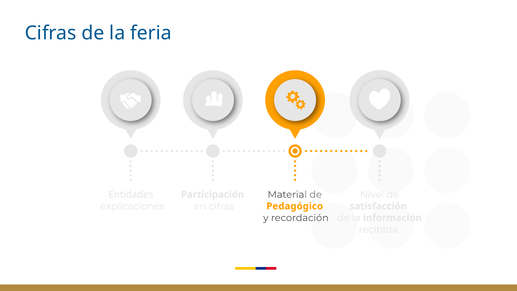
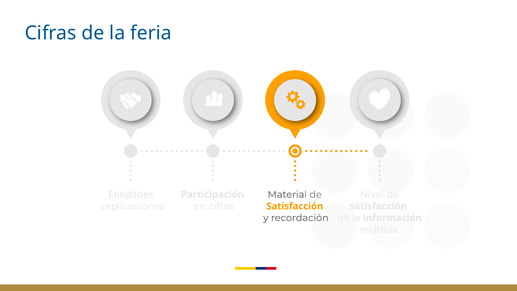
Pedagógico: Pedagógico -> Satisfacción (295, 206)
